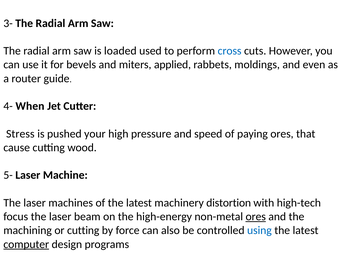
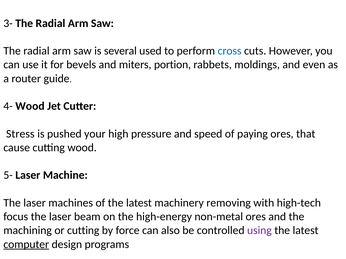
loaded: loaded -> several (120, 51)
applied: applied -> portion (172, 65)
4- When: When -> Wood (30, 106)
distortion: distortion -> removing (229, 203)
ores underline: present -> none (256, 217)
using colour: blue -> purple (259, 231)
